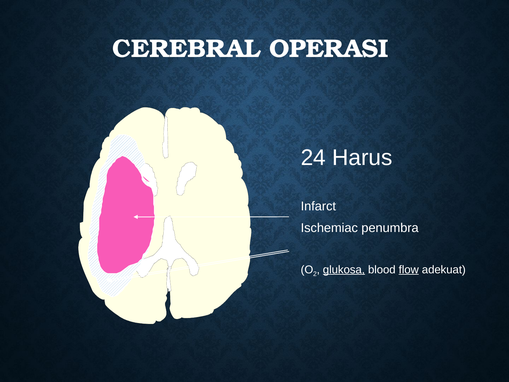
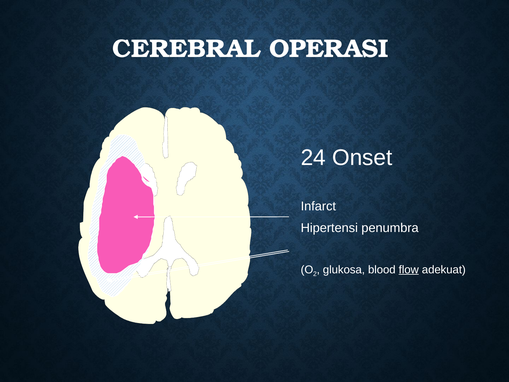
Harus: Harus -> Onset (362, 158)
Ischemiac: Ischemiac -> Hipertensi (329, 228)
glukosa underline: present -> none (344, 269)
